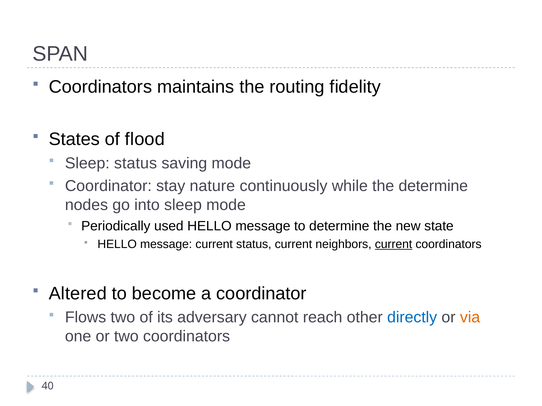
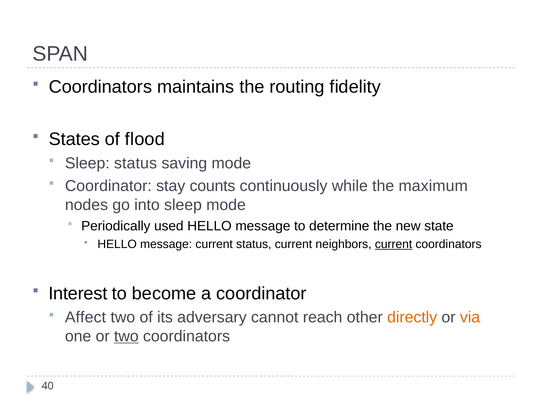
nature: nature -> counts (212, 186)
the determine: determine -> maximum (433, 186)
Altered: Altered -> Interest (78, 294)
Flows: Flows -> Affect (85, 318)
directly colour: blue -> orange (412, 318)
two underline: none -> present (126, 337)
